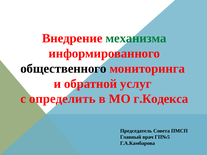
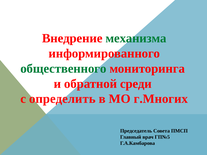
общественного colour: black -> green (63, 69)
услуг: услуг -> среди (136, 84)
г.Кодекса: г.Кодекса -> г.Многих (161, 99)
